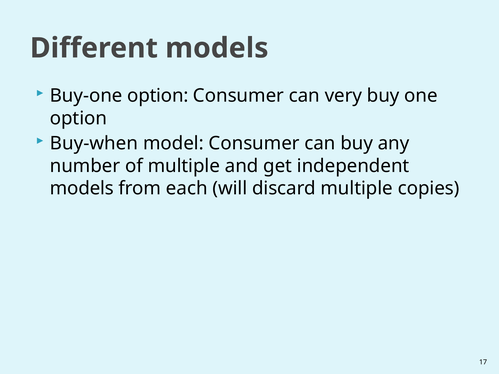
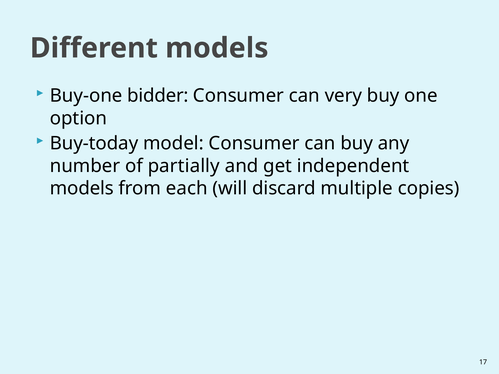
Buy-one option: option -> bidder (158, 96)
Buy-when: Buy-when -> Buy-today (94, 144)
of multiple: multiple -> partially (184, 166)
